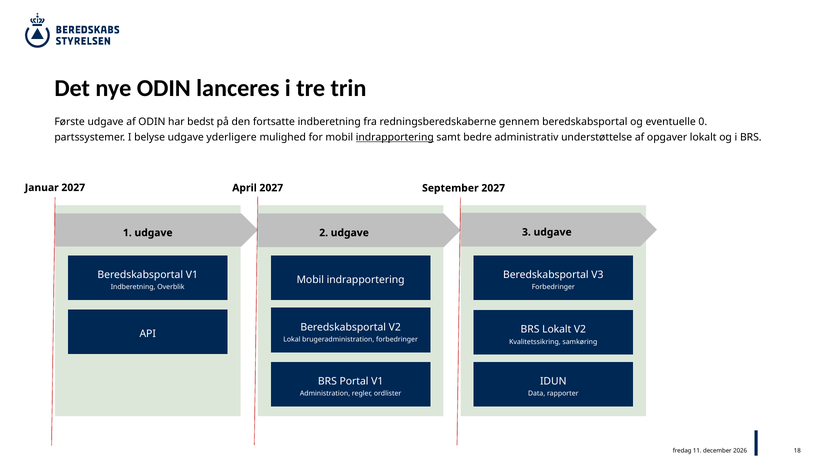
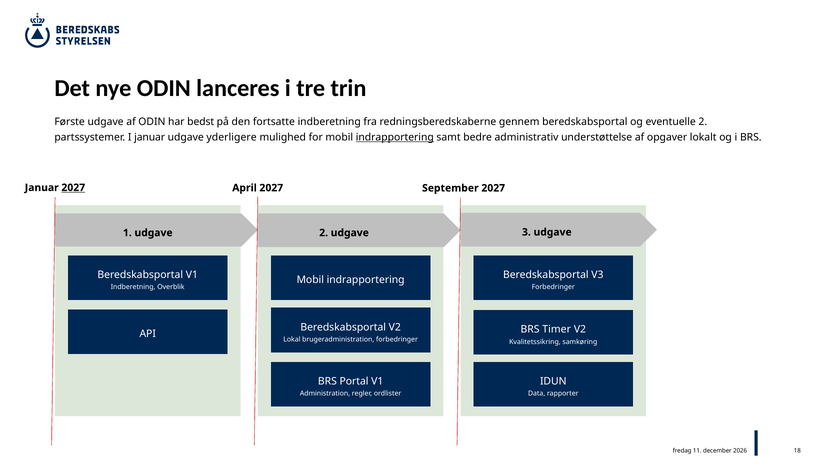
eventuelle 0: 0 -> 2 (703, 122)
I belyse: belyse -> januar (150, 137)
2027 underline: none -> present (73, 188)
BRS Lokalt: Lokalt -> Timer (557, 330)
